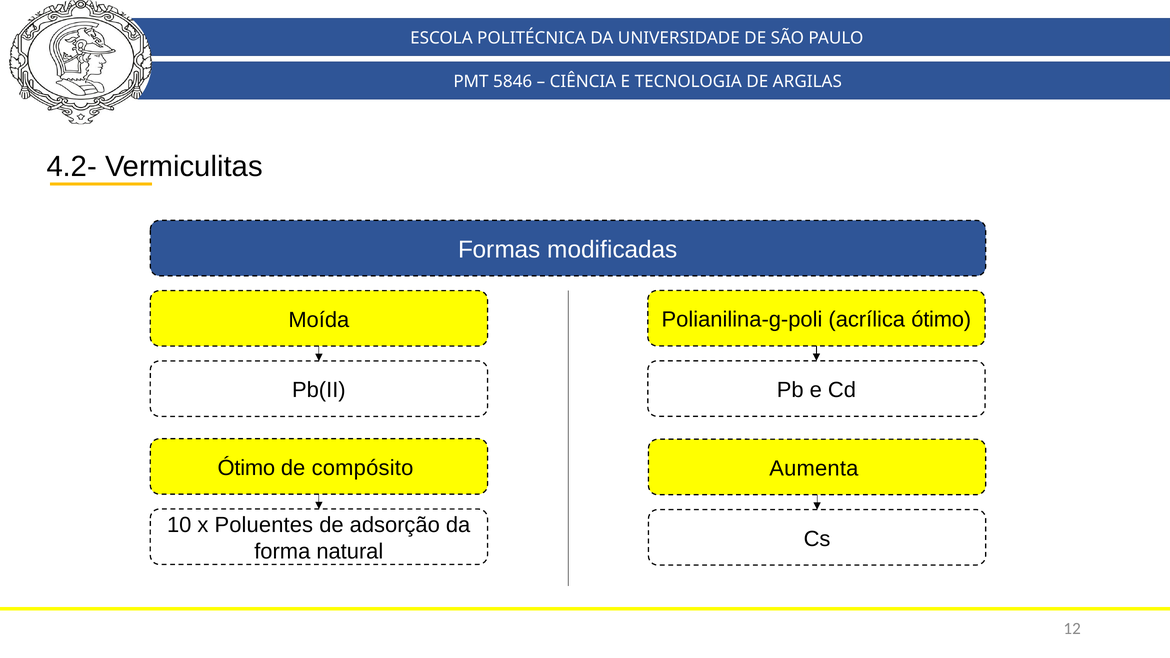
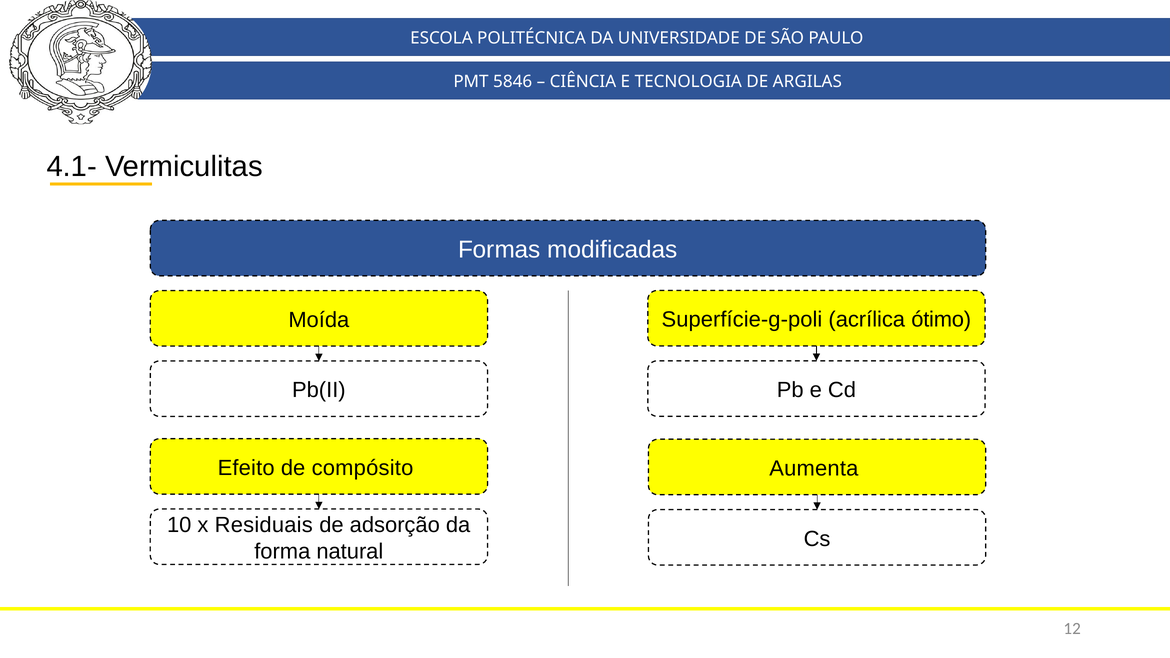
4.2-: 4.2- -> 4.1- (72, 167)
Polianilina-g-poli: Polianilina-g-poli -> Superfície-g-poli (742, 320)
Ótimo: Ótimo -> Efeito (246, 468)
Poluentes: Poluentes -> Residuais (264, 525)
